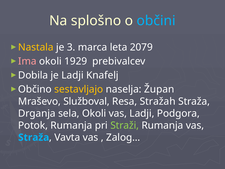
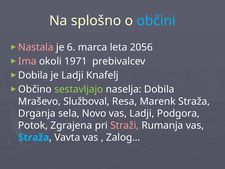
Nastala colour: yellow -> pink (36, 47)
3: 3 -> 6 (71, 47)
2079: 2079 -> 2056 (141, 47)
1929: 1929 -> 1971 (76, 61)
sestavljajo colour: yellow -> light green (79, 89)
naselja Župan: Župan -> Dobila (159, 89)
Stražah: Stražah -> Marenk (158, 101)
sela Okoli: Okoli -> Novo (94, 113)
Potok Rumanja: Rumanja -> Zgrajena (71, 125)
Straži colour: light green -> pink (125, 125)
